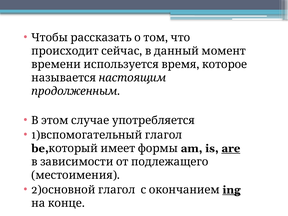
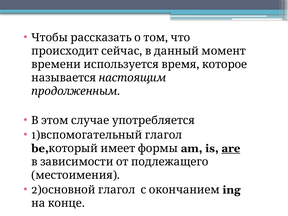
ing underline: present -> none (232, 190)
